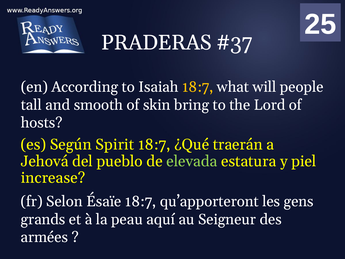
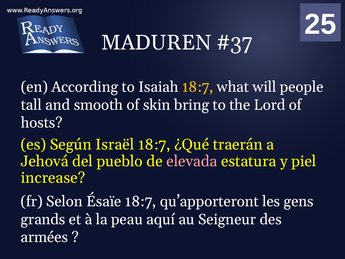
PRADERAS: PRADERAS -> MADUREN (156, 43)
Spirit: Spirit -> Israël (115, 144)
elevada colour: light green -> pink (192, 161)
